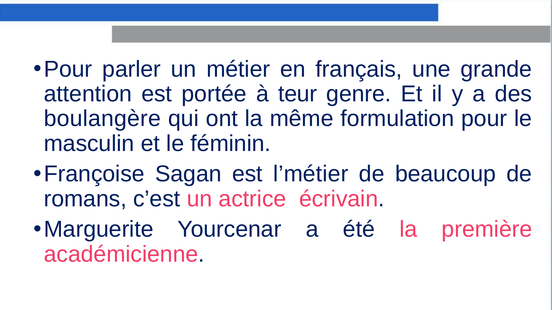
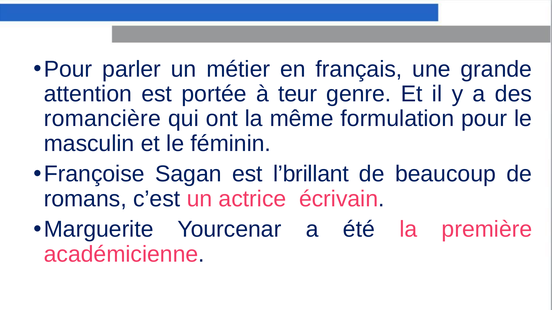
boulangère: boulangère -> romancière (102, 119)
l’métier: l’métier -> l’brillant (311, 174)
